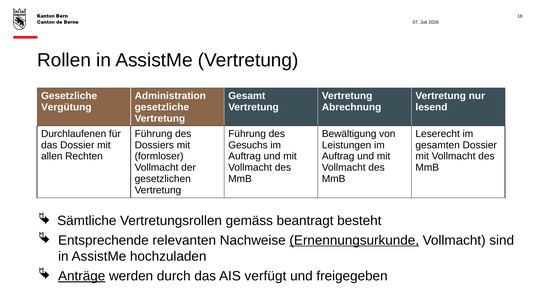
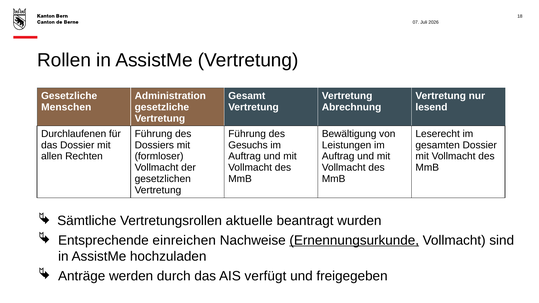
Vergütung: Vergütung -> Menschen (66, 107)
gemäss: gemäss -> aktuelle (249, 221)
besteht: besteht -> wurden (359, 221)
relevanten: relevanten -> einreichen (184, 240)
Anträge underline: present -> none (82, 276)
